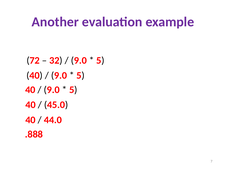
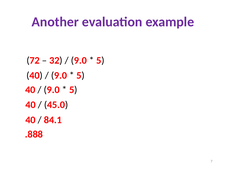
44.0: 44.0 -> 84.1 (53, 120)
